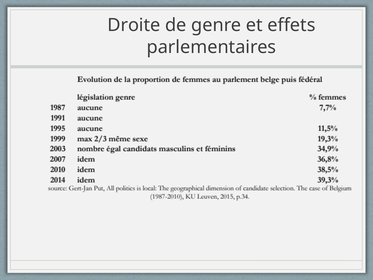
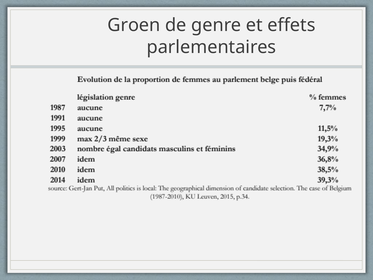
Droite: Droite -> Groen (134, 25)
